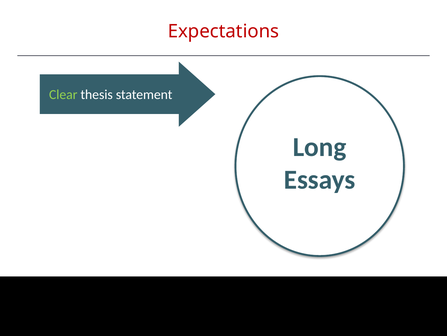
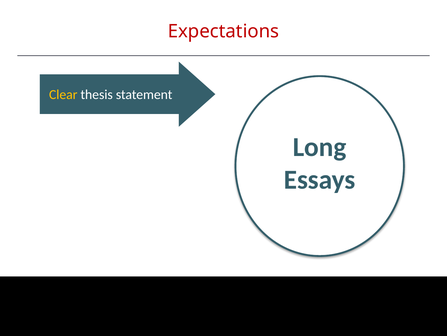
Clear colour: light green -> yellow (63, 94)
